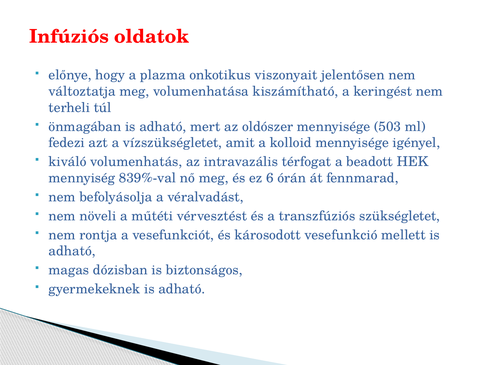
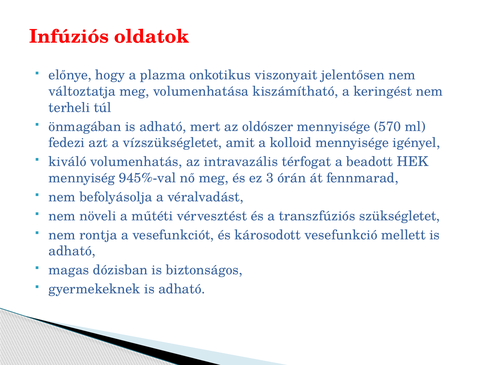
503: 503 -> 570 (388, 127)
839%-val: 839%-val -> 945%-val (148, 178)
6: 6 -> 3 (270, 178)
